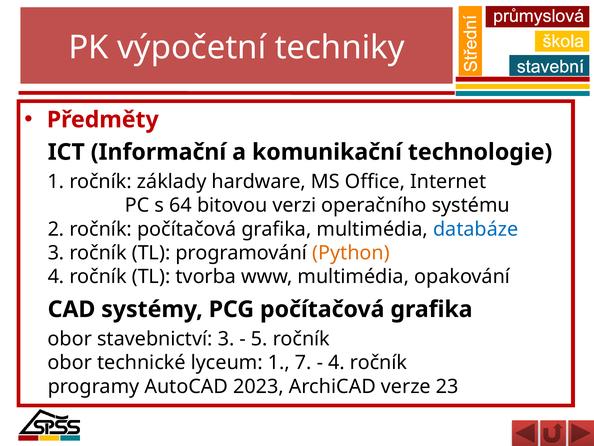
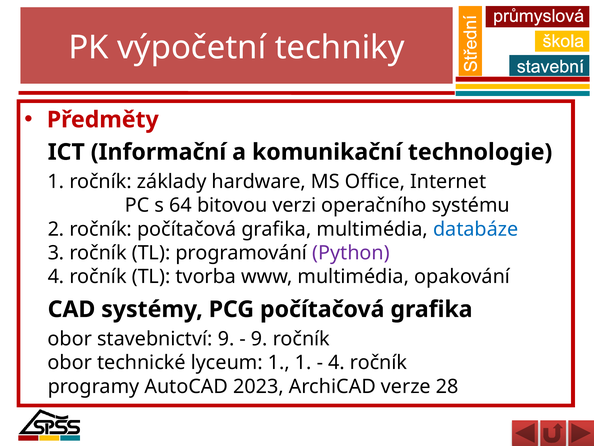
Python colour: orange -> purple (351, 253)
stavebnictví 3: 3 -> 9 (226, 339)
5: 5 -> 9 (259, 339)
1 7: 7 -> 1 (303, 362)
23: 23 -> 28 (447, 386)
